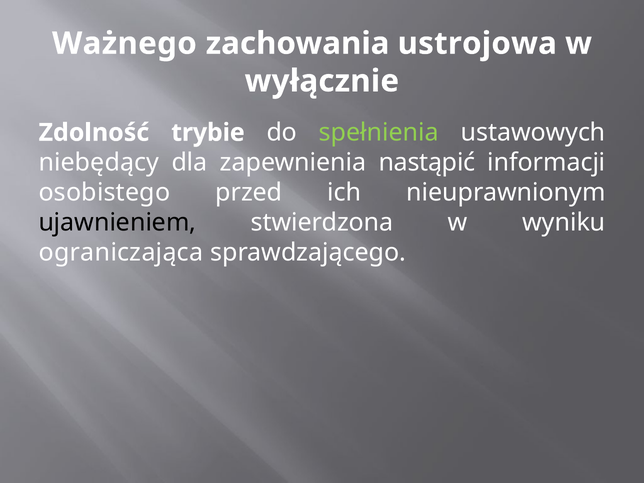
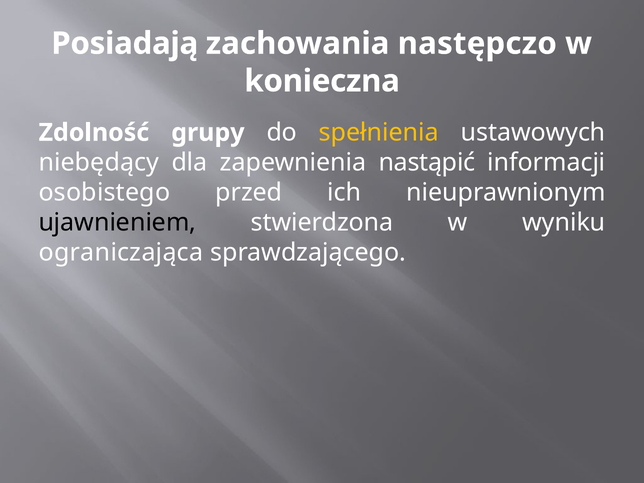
Ważnego: Ważnego -> Posiadają (125, 43)
ustrojowa: ustrojowa -> następczo (477, 43)
wyłącznie: wyłącznie -> konieczna (322, 81)
trybie: trybie -> grupy (208, 133)
spełnienia colour: light green -> yellow (379, 133)
